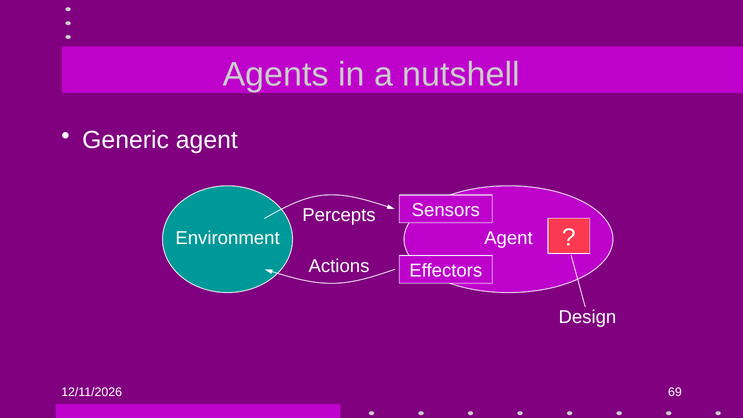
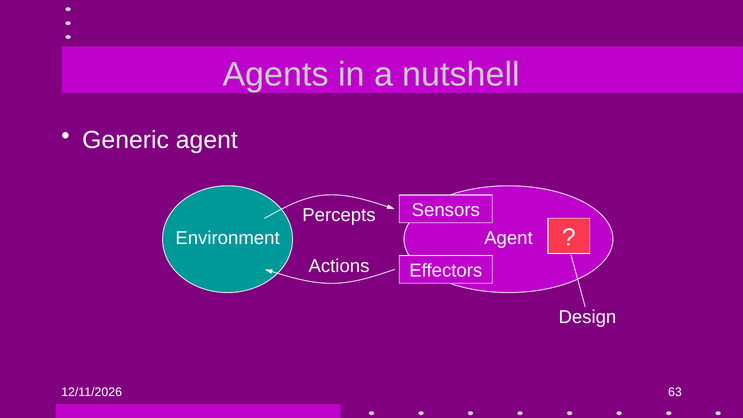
69: 69 -> 63 (675, 392)
